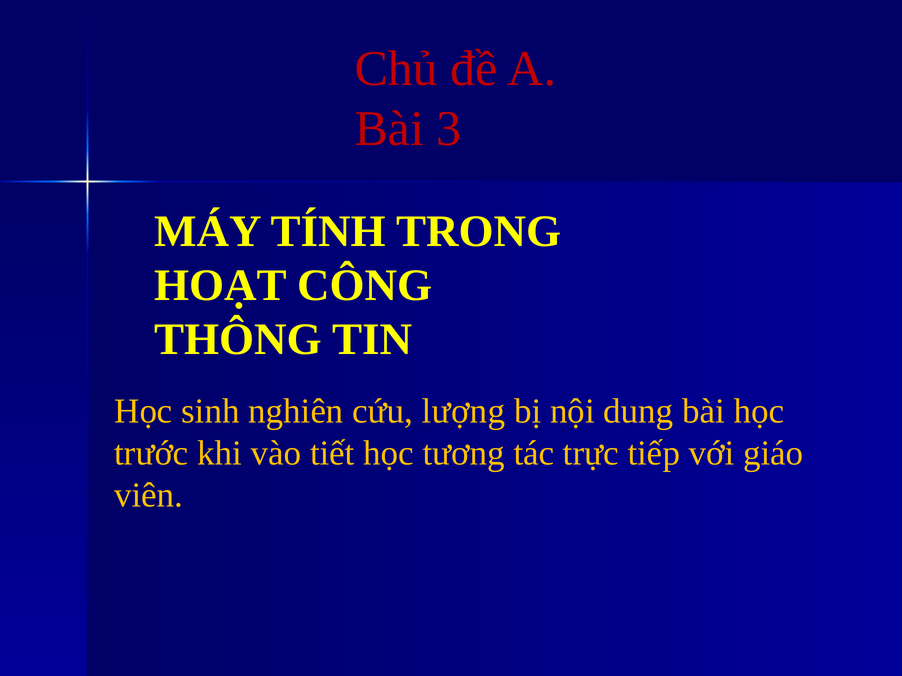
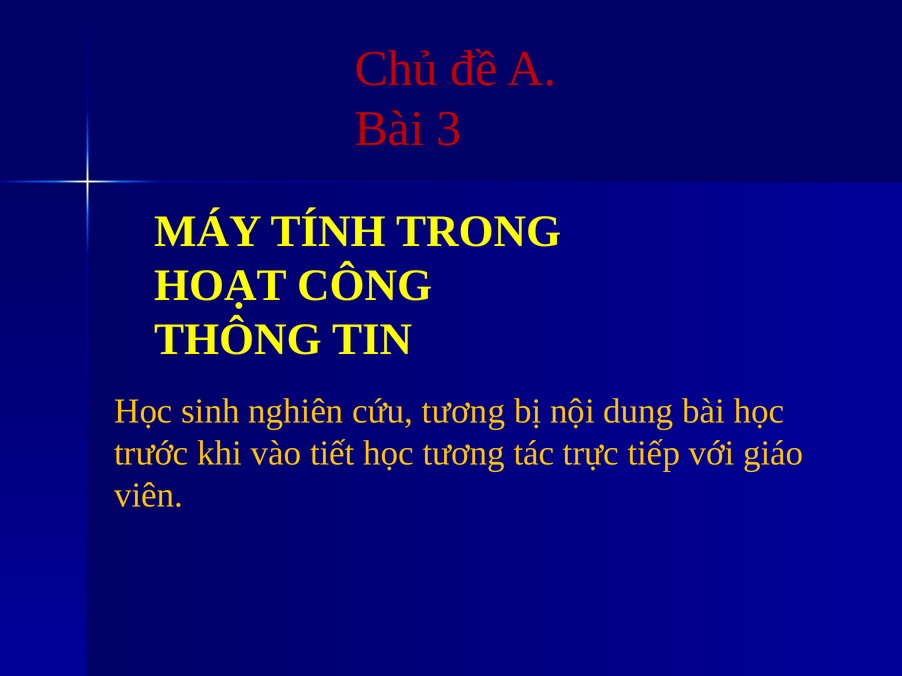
cứu lượng: lượng -> tương (463, 411)
